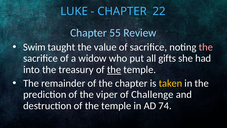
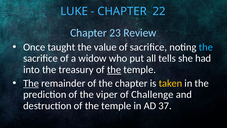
55: 55 -> 23 (115, 33)
Swim: Swim -> Once (34, 47)
the colour: pink -> light blue (206, 47)
gifts: gifts -> tells (167, 58)
The underline: none -> present (31, 83)
74: 74 -> 37 (165, 106)
